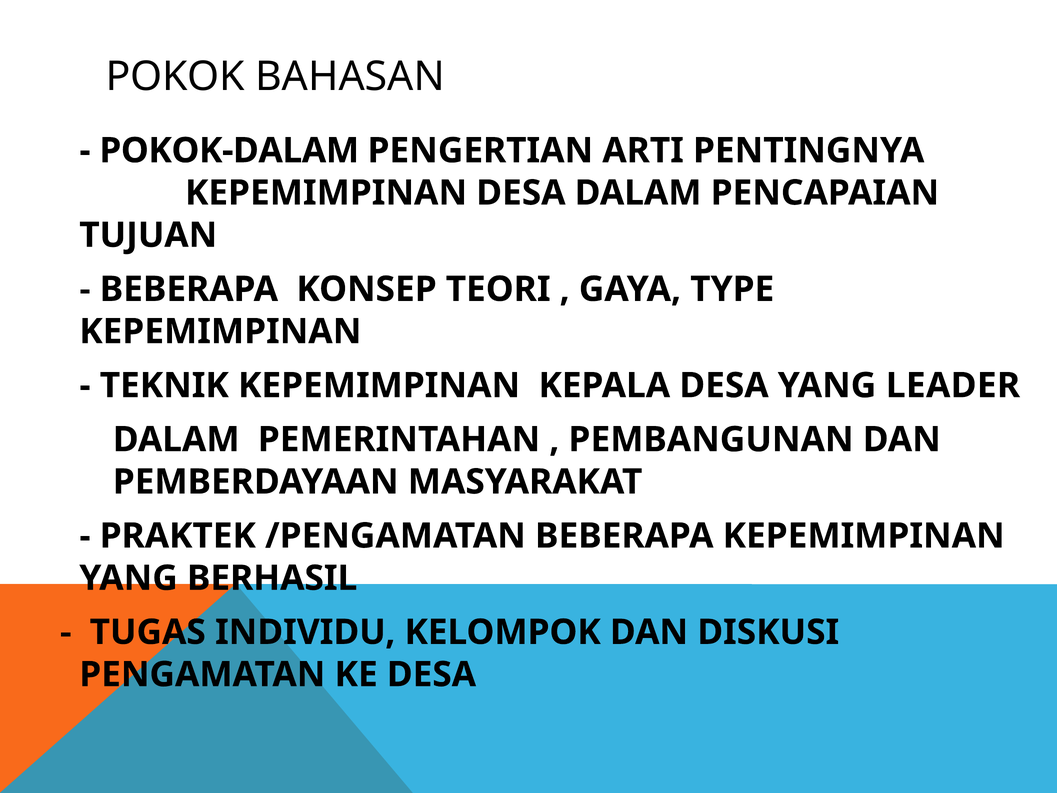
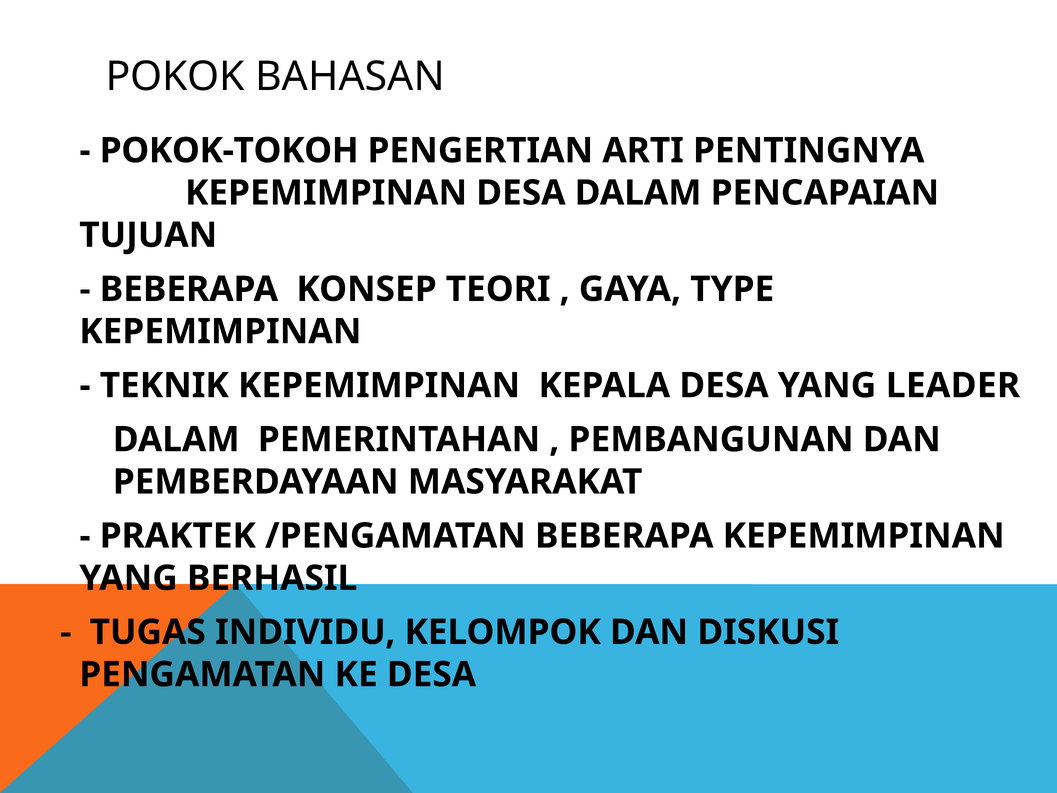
POKOK-DALAM: POKOK-DALAM -> POKOK-TOKOH (229, 151)
